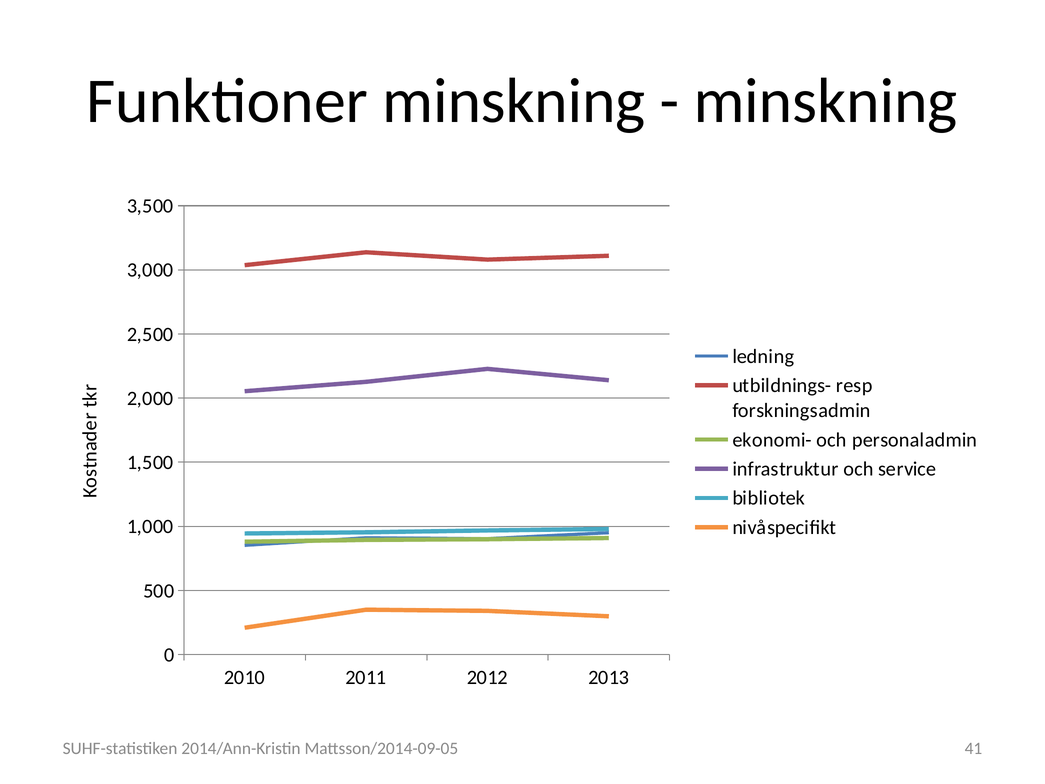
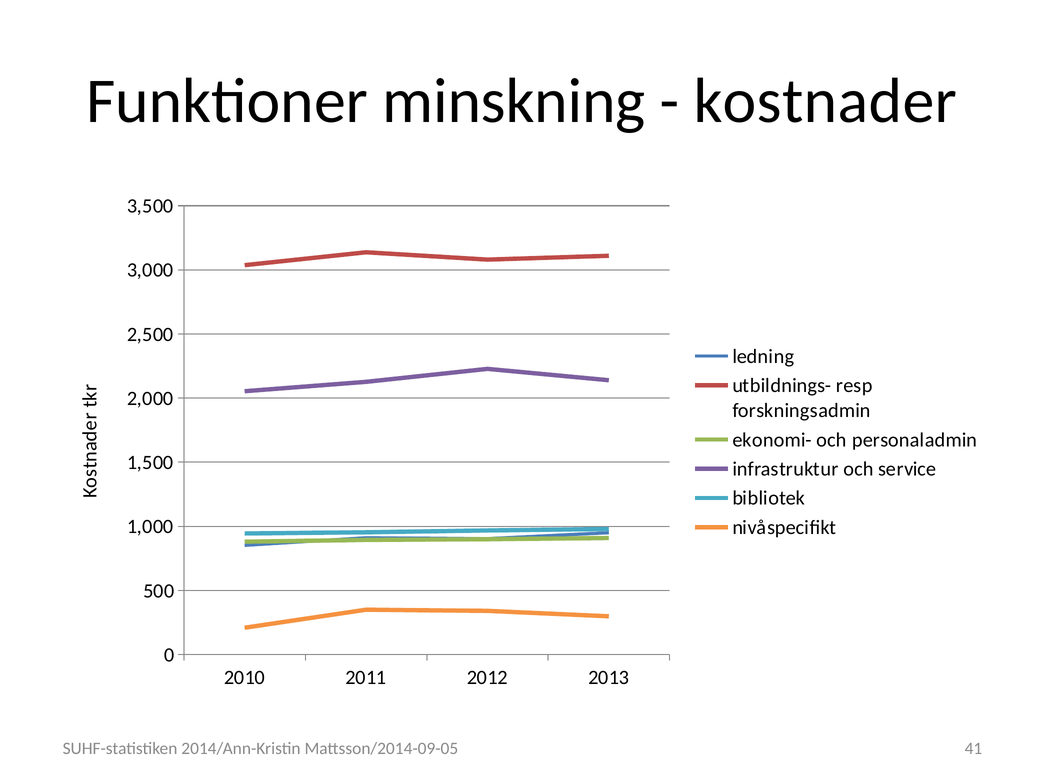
minskning: minskning -> kostnader (825, 101)
